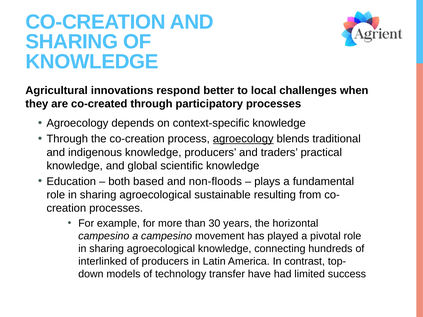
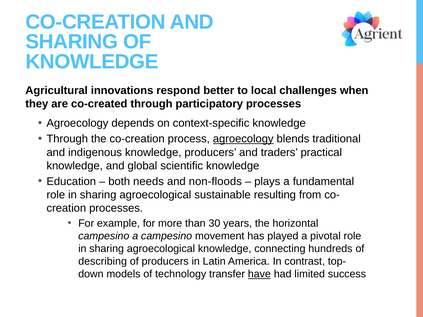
based: based -> needs (148, 182)
interlinked: interlinked -> describing (103, 262)
have underline: none -> present (259, 274)
